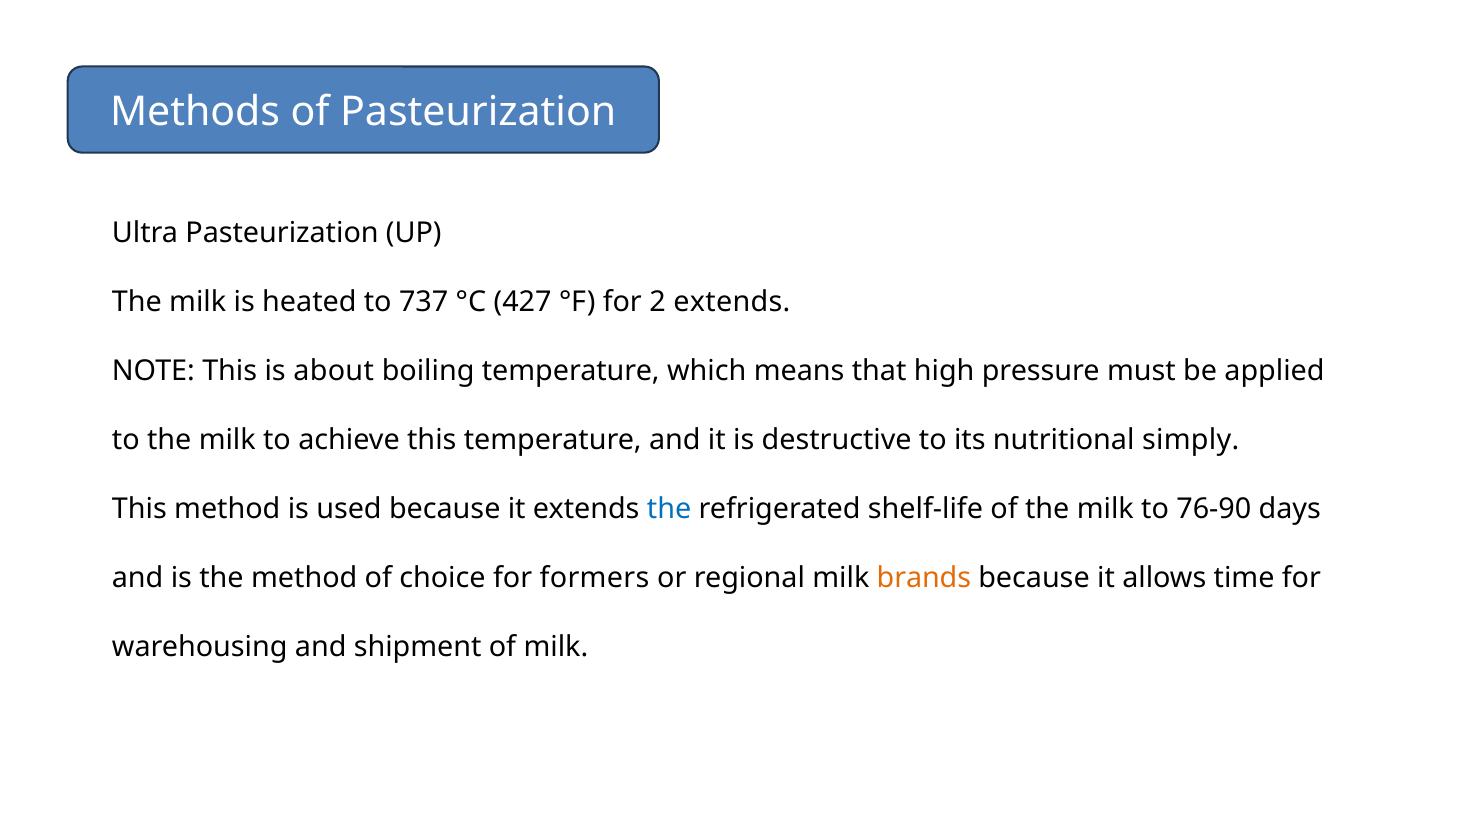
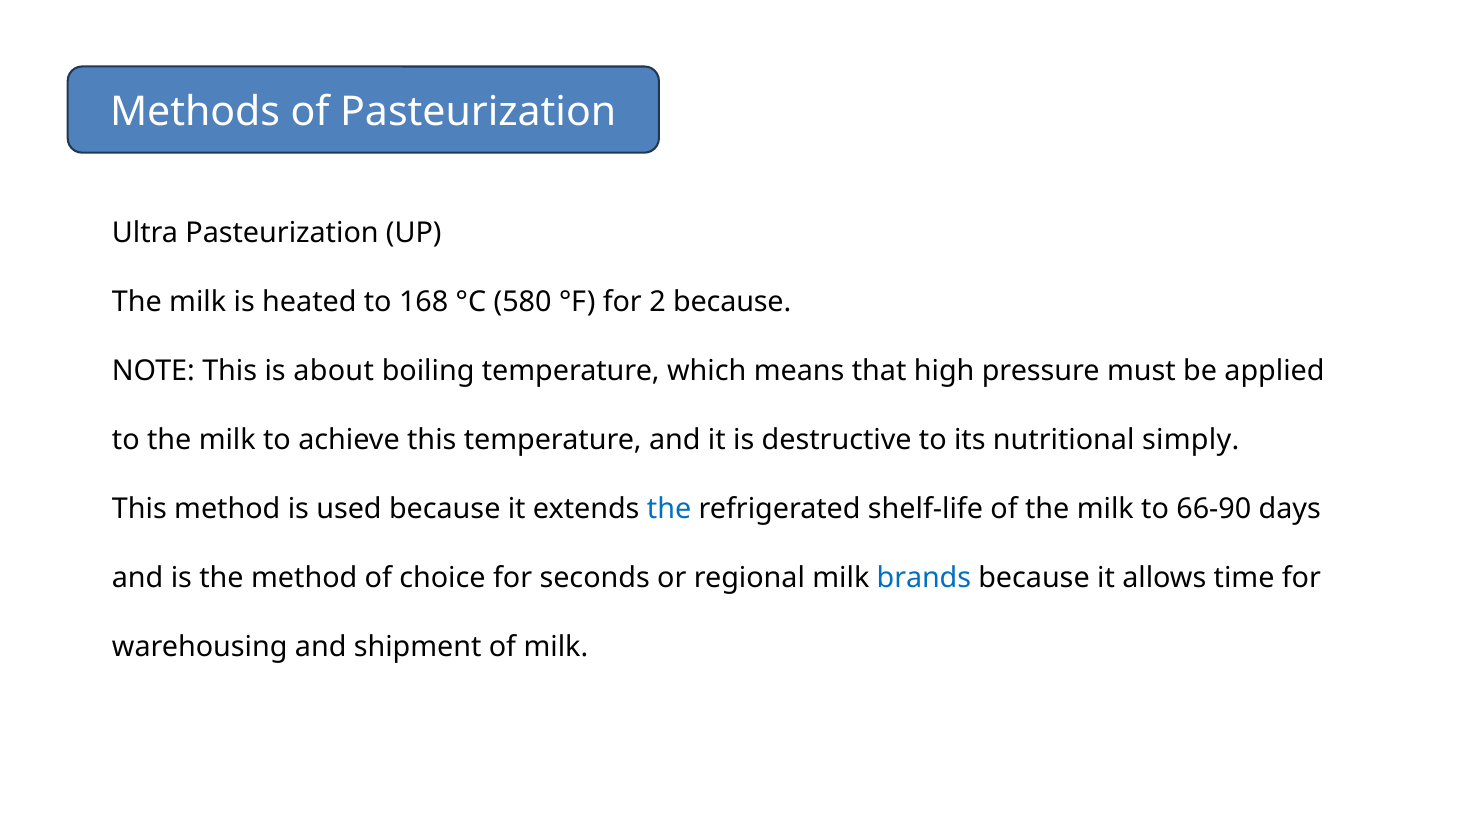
737: 737 -> 168 (424, 302)
427: 427 -> 580 (523, 302)
2 extends: extends -> because (732, 302)
76-90: 76-90 -> 66-90 (1214, 509)
formers: formers -> seconds (595, 578)
brands colour: orange -> blue (924, 578)
